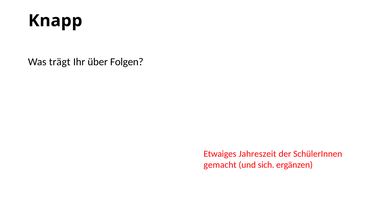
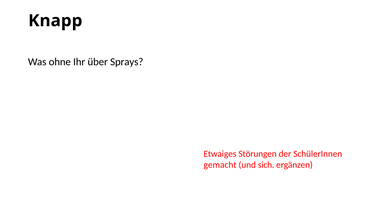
trägt: trägt -> ohne (60, 62)
Folgen: Folgen -> Sprays (127, 62)
Jahreszeit: Jahreszeit -> Störungen (258, 154)
